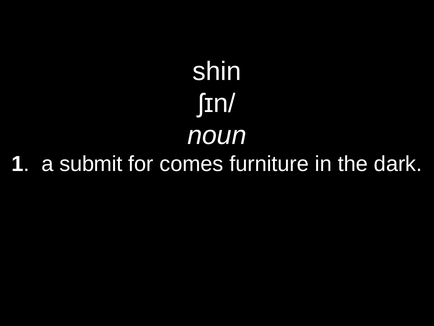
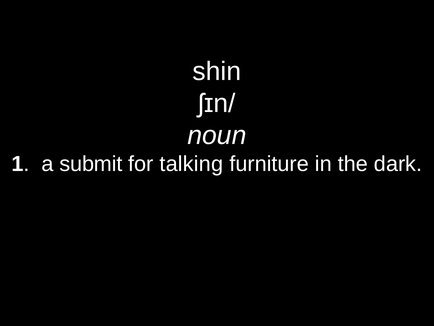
comes: comes -> talking (191, 164)
